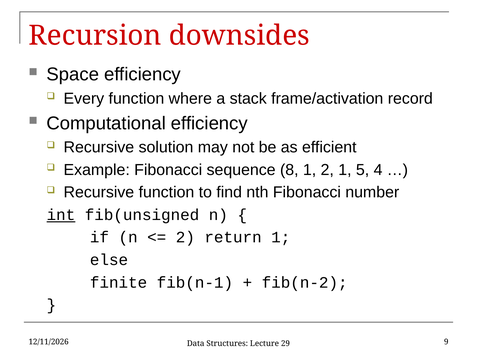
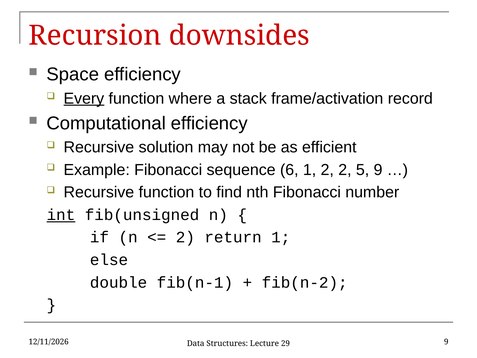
Every underline: none -> present (84, 98)
8: 8 -> 6 (289, 170)
2 1: 1 -> 2 (345, 170)
5 4: 4 -> 9 (378, 170)
finite: finite -> double (119, 282)
